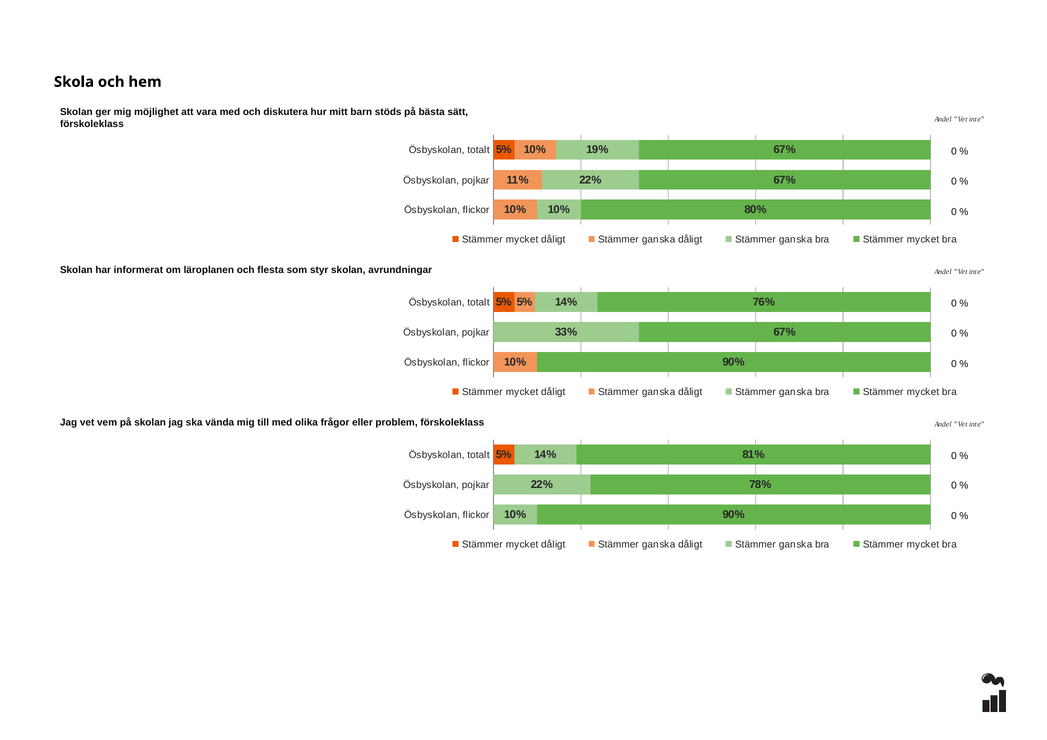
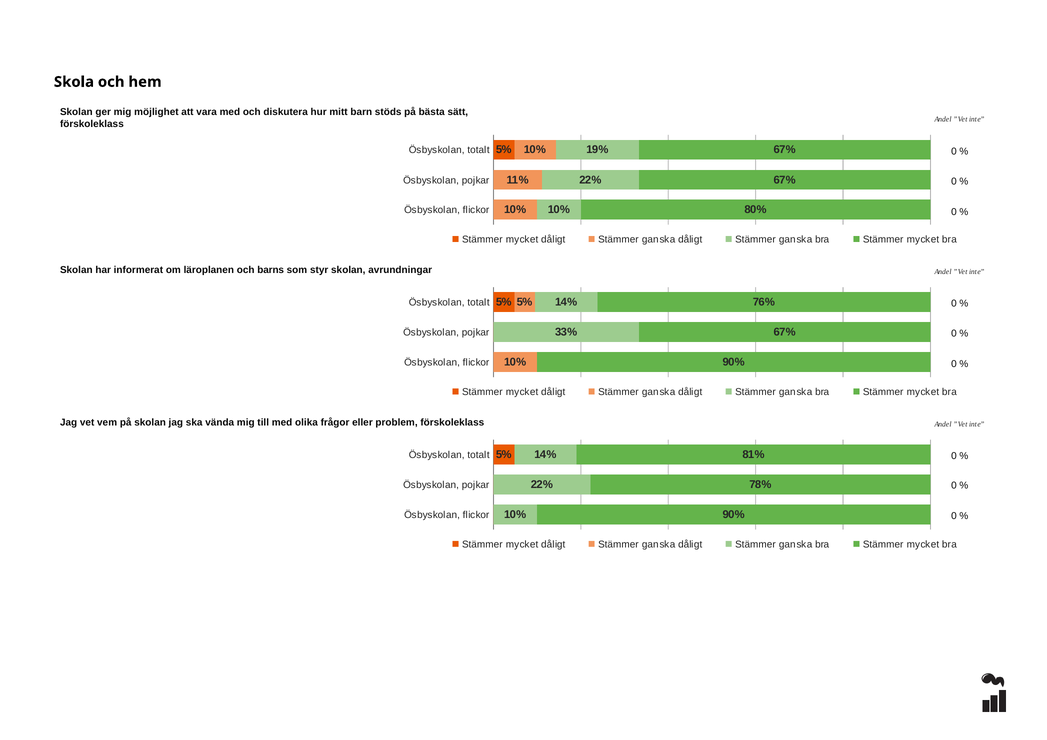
flesta: flesta -> barns (271, 270)
